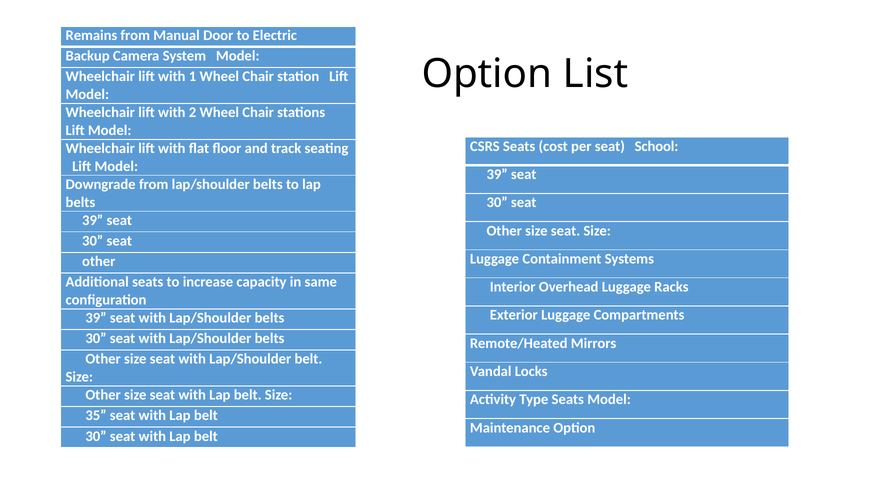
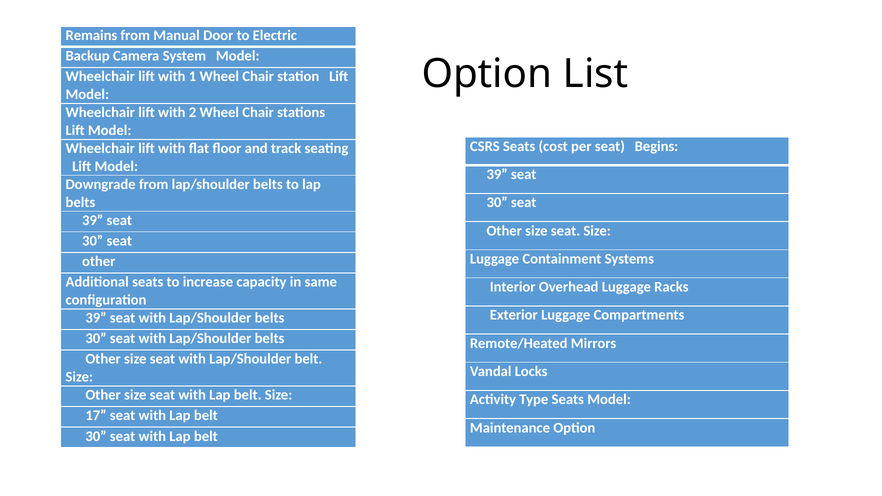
School: School -> Begins (656, 146)
35: 35 -> 17 (96, 416)
